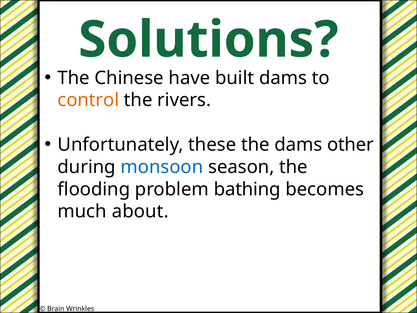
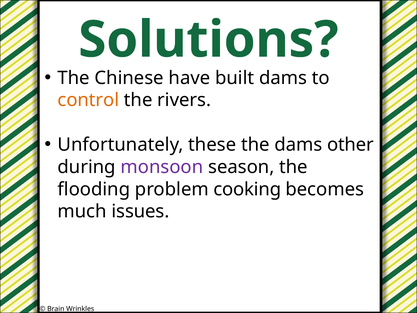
monsoon colour: blue -> purple (162, 167)
bathing: bathing -> cooking (247, 189)
about: about -> issues (140, 211)
